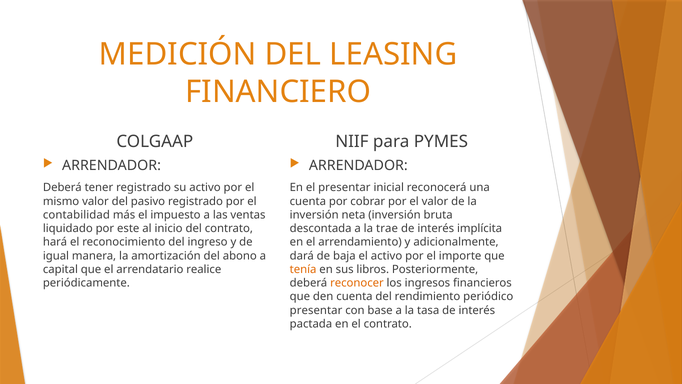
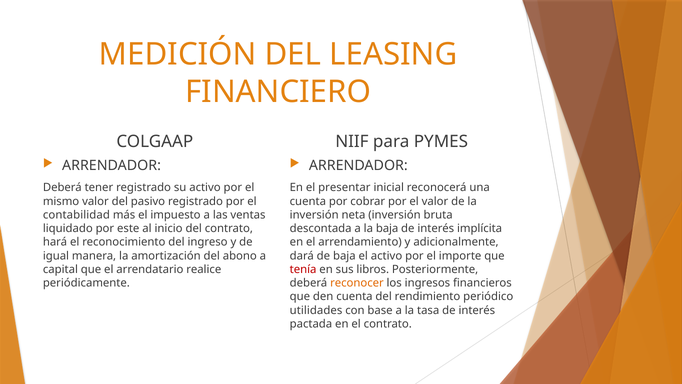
la trae: trae -> baja (387, 228)
tenía colour: orange -> red (303, 269)
presentar: presentar -> utilidades (316, 310)
